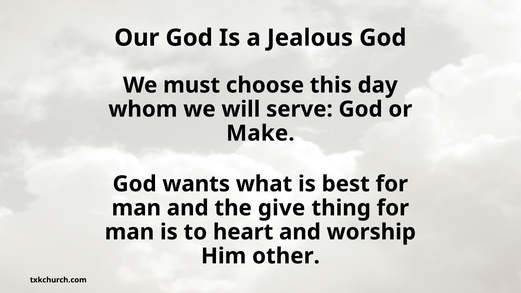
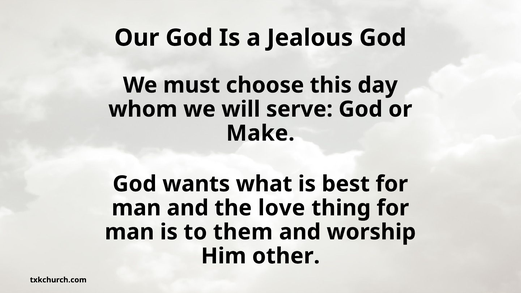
give: give -> love (282, 208)
heart: heart -> them (243, 232)
